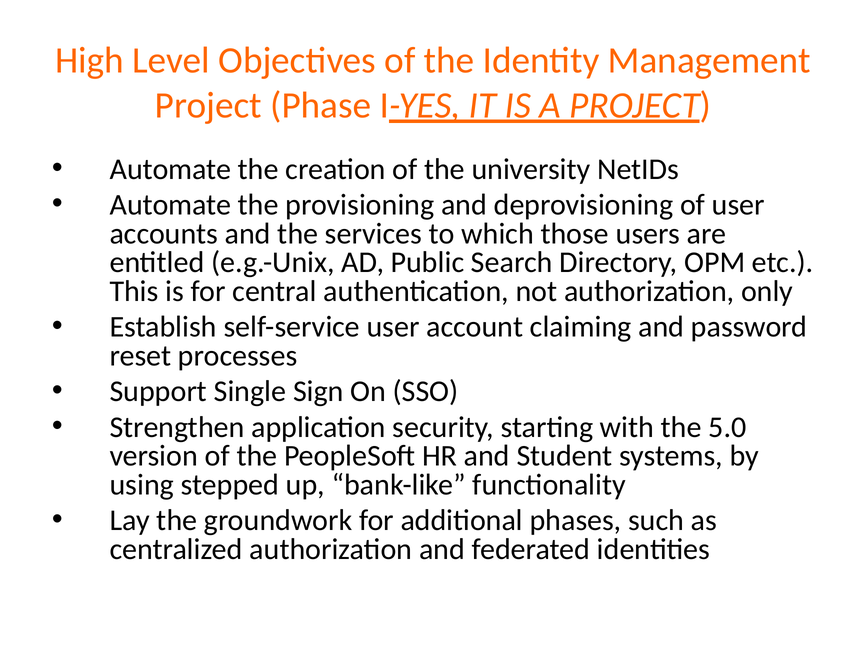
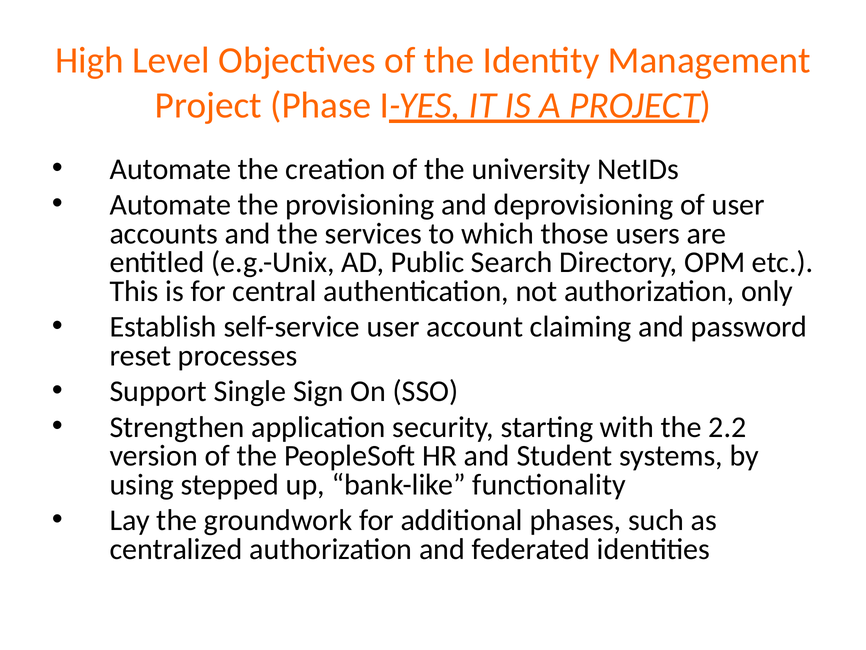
5.0: 5.0 -> 2.2 (727, 427)
